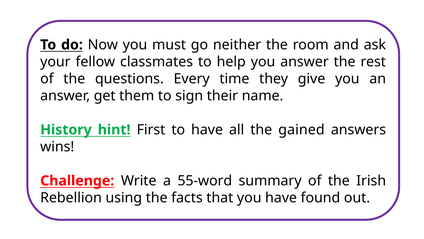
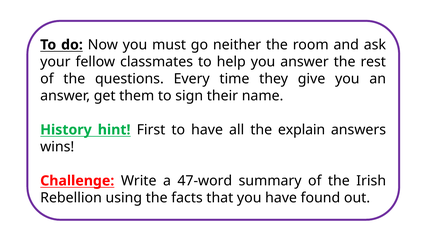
gained: gained -> explain (302, 130)
55-word: 55-word -> 47-word (205, 180)
